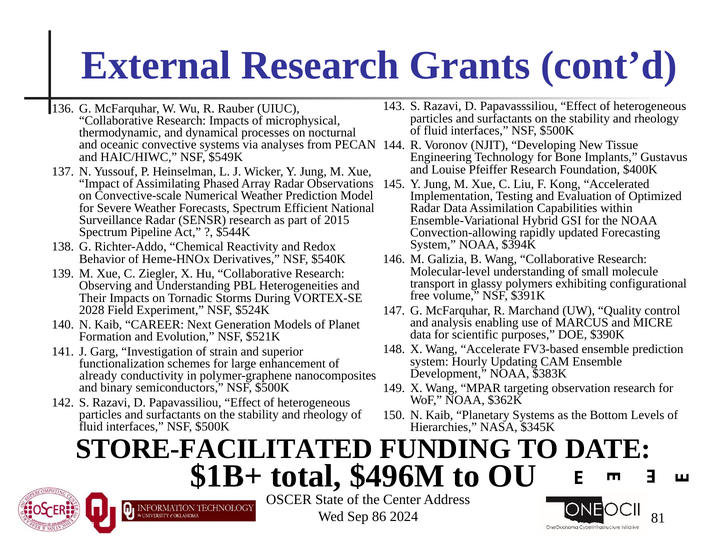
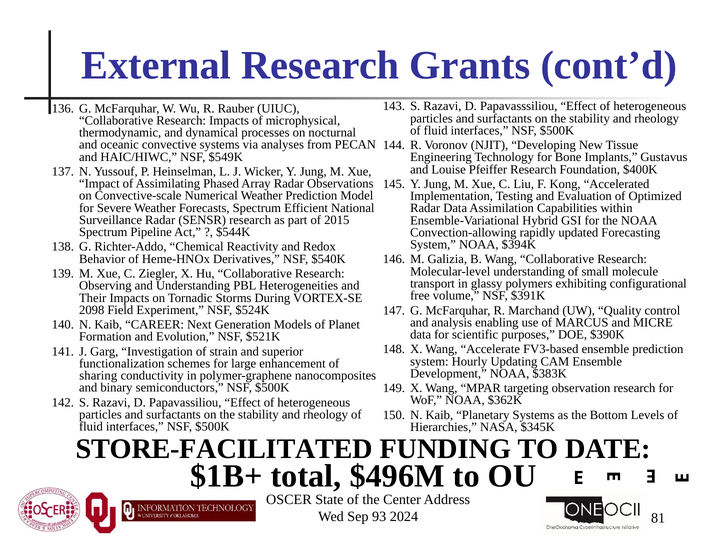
2028: 2028 -> 2098 (92, 310)
already: already -> sharing (98, 375)
86: 86 -> 93 (379, 516)
